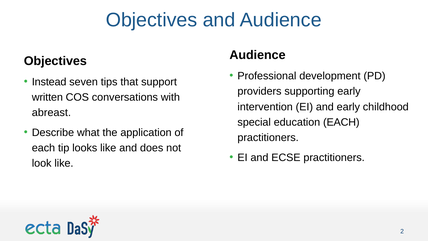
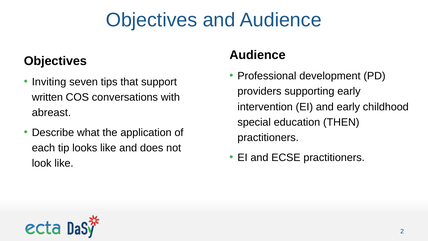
Instead: Instead -> Inviting (49, 82)
education EACH: EACH -> THEN (341, 122)
